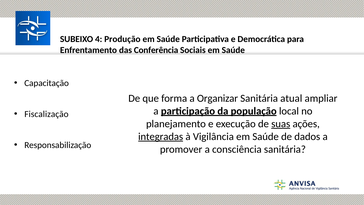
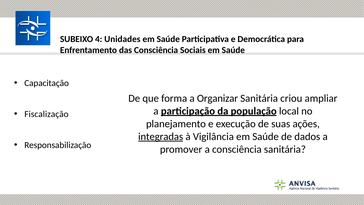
Produção: Produção -> Unidades (122, 39)
das Conferência: Conferência -> Consciência (156, 50)
atual: atual -> criou (291, 98)
suas underline: present -> none (281, 124)
